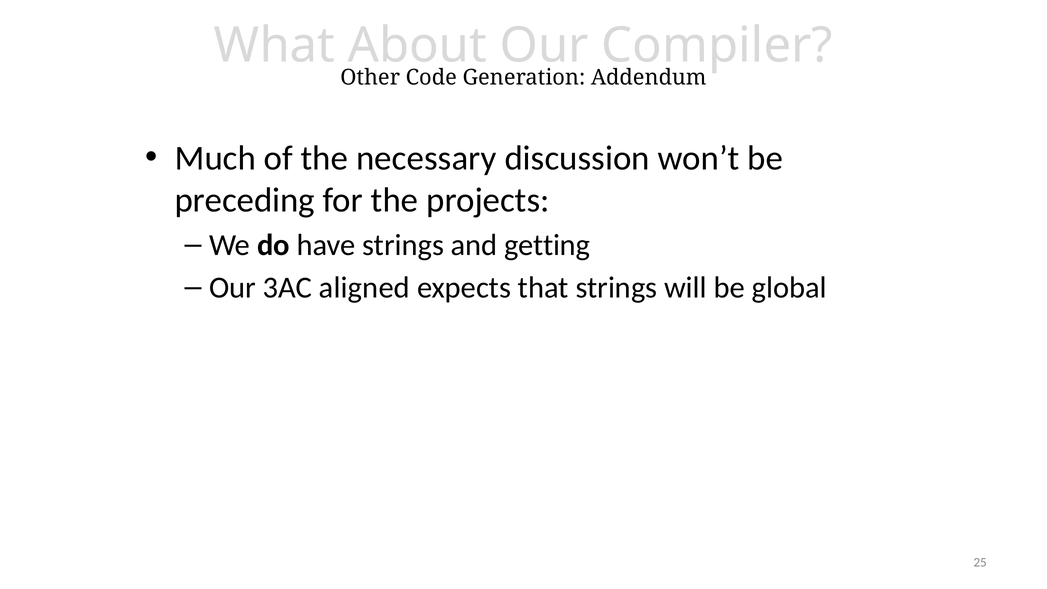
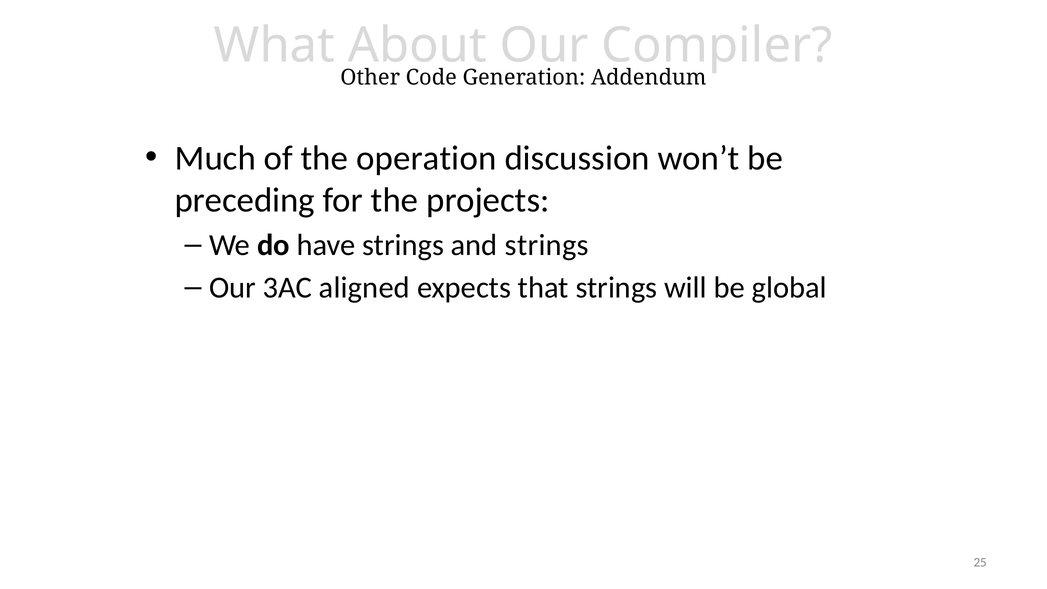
necessary: necessary -> operation (426, 158)
and getting: getting -> strings (547, 245)
